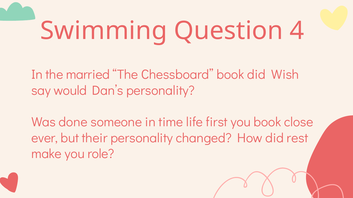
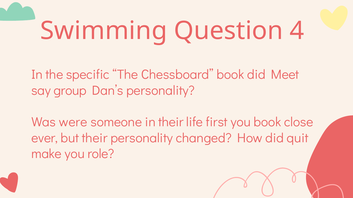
married: married -> specific (88, 75)
Wish: Wish -> Meet (285, 75)
would: would -> group (70, 91)
done: done -> were (73, 122)
in time: time -> their (171, 122)
rest: rest -> quit (298, 138)
